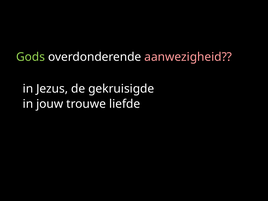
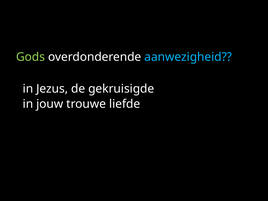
aanwezigheid colour: pink -> light blue (188, 57)
